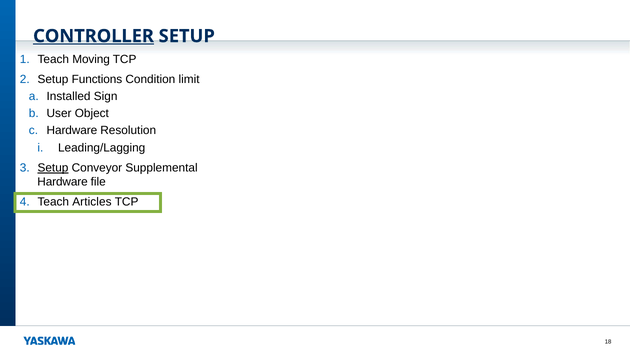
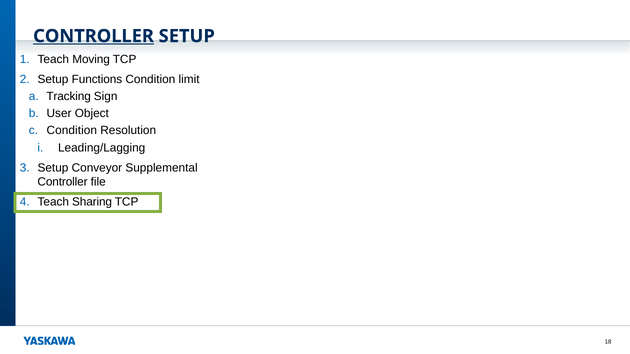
Installed: Installed -> Tracking (69, 97)
Hardware: Hardware -> Condition (72, 131)
Setup underline: present -> none (53, 168)
Hardware: Hardware -> Controller (63, 182)
Articles: Articles -> Sharing (92, 202)
